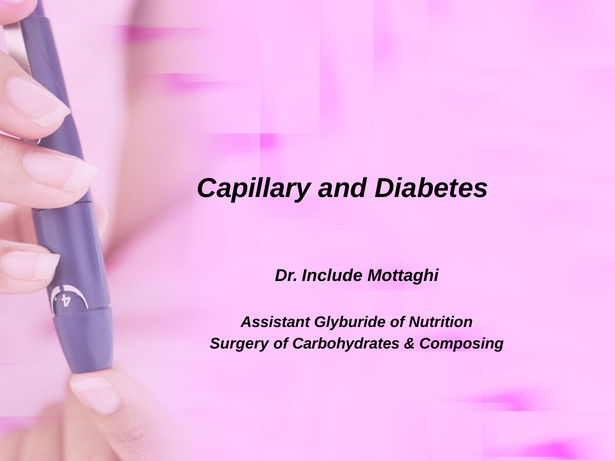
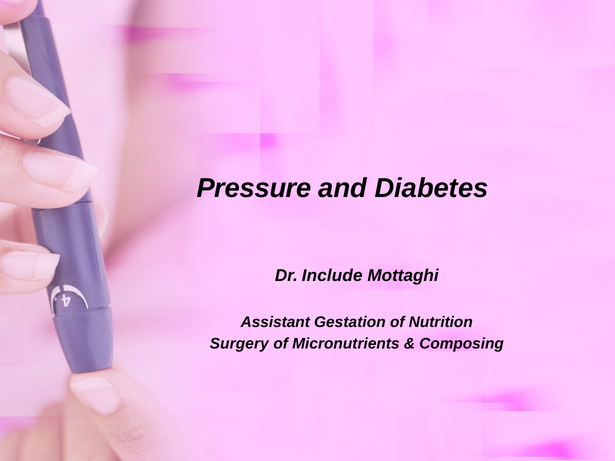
Capillary: Capillary -> Pressure (254, 189)
Glyburide: Glyburide -> Gestation (350, 322)
Carbohydrates: Carbohydrates -> Micronutrients (346, 344)
